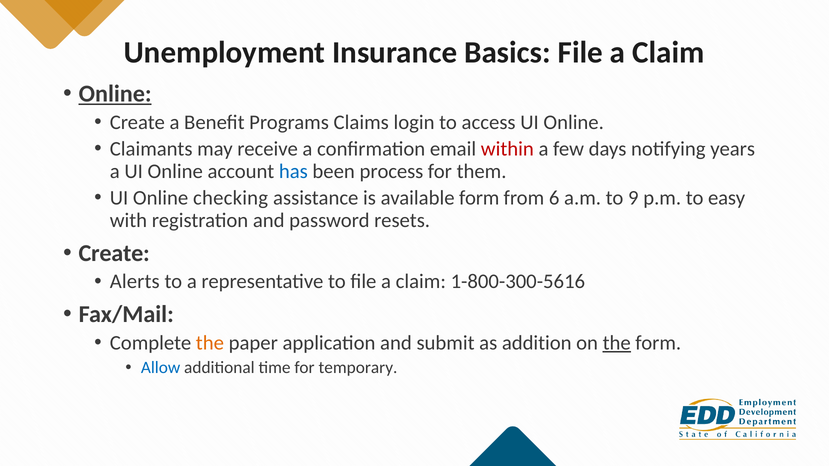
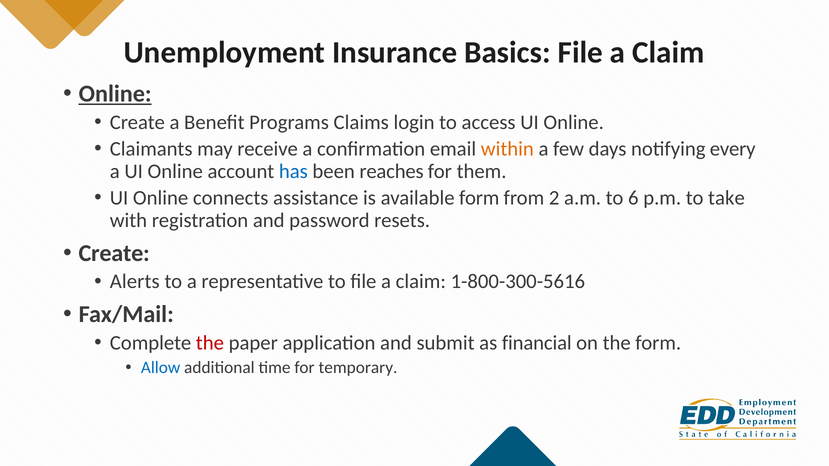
within colour: red -> orange (507, 149)
years: years -> every (733, 149)
process: process -> reaches (392, 171)
checking: checking -> connects (231, 198)
6: 6 -> 2 (554, 198)
9: 9 -> 6 (633, 198)
easy: easy -> take (726, 198)
the colour: orange -> red (210, 343)
addition: addition -> financial (537, 343)
the underline: present -> none (617, 343)
